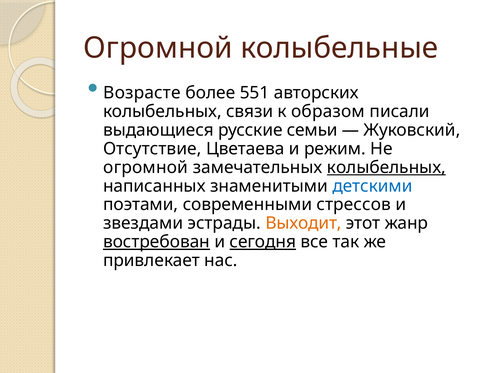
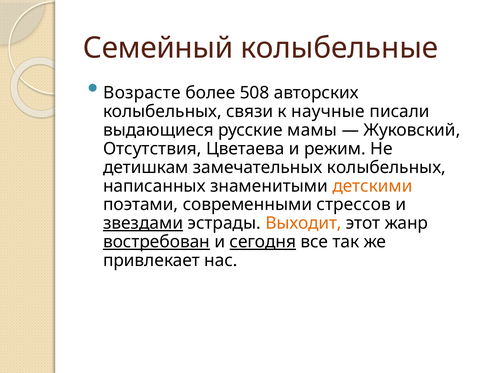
Огромной: Огромной -> Семейный (158, 48)
551: 551 -> 508 (255, 93)
образом: образом -> научные (328, 112)
семьи: семьи -> мамы (312, 130)
Отсутствие: Отсутствие -> Отсутствия (152, 149)
огромной: огромной -> детишкам (146, 168)
колыбельных underline: present -> none (386, 168)
детскими colour: blue -> orange (372, 186)
звездами underline: none -> present (143, 224)
